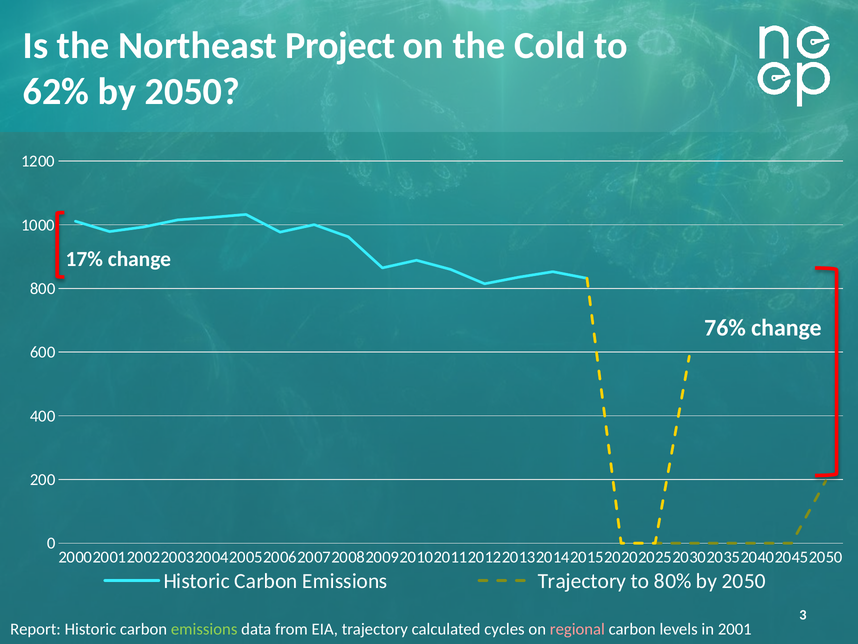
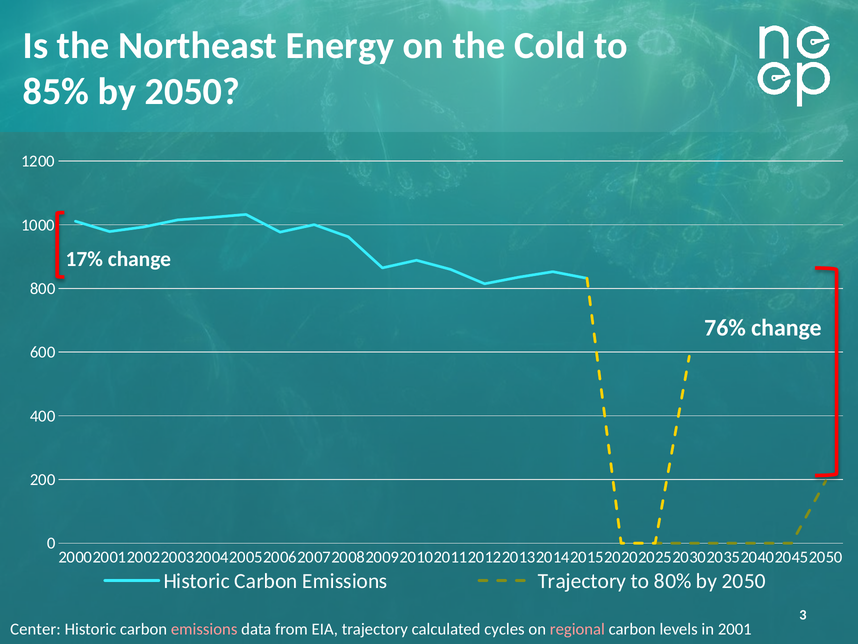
Project: Project -> Energy (340, 46)
62%: 62% -> 85% (56, 91)
Report: Report -> Center (35, 629)
emissions colour: light green -> pink (204, 629)
